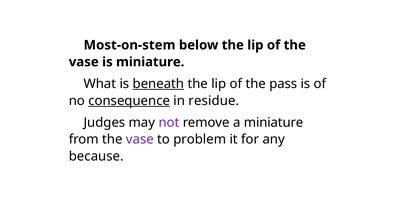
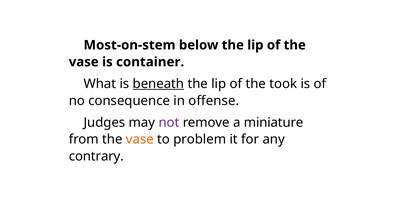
is miniature: miniature -> container (150, 62)
pass: pass -> took (283, 84)
consequence underline: present -> none (129, 101)
residue: residue -> offense (214, 101)
vase colour: purple -> orange (140, 139)
because: because -> contrary (96, 156)
